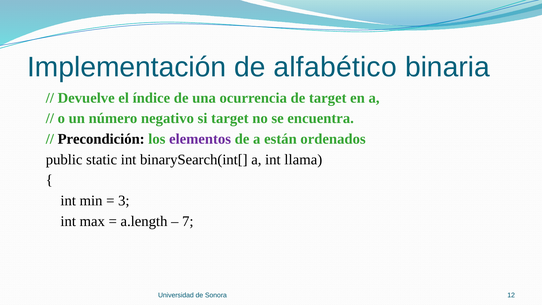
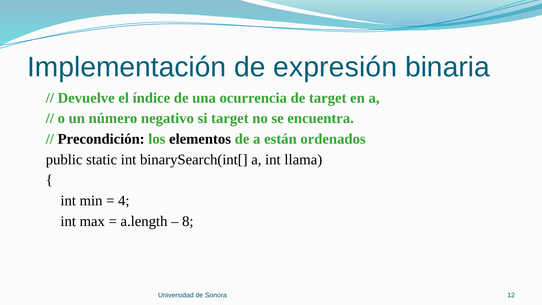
alfabético: alfabético -> expresión (335, 67)
elementos colour: purple -> black (200, 139)
3: 3 -> 4 (124, 201)
7: 7 -> 8 (188, 221)
